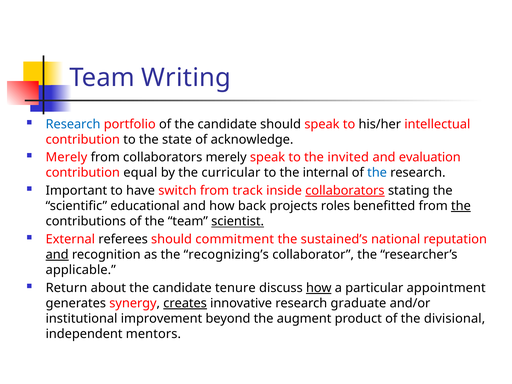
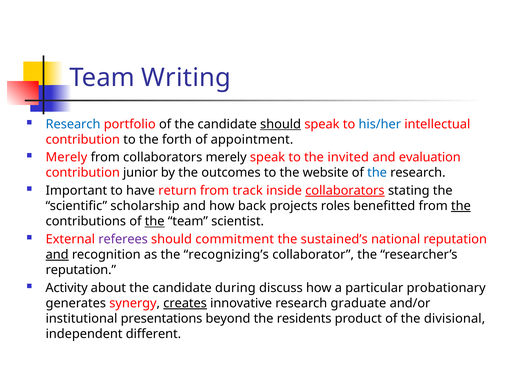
should underline: none -> present (281, 124)
his/her colour: black -> blue (380, 124)
state: state -> forth (177, 139)
acknowledge: acknowledge -> appointment (252, 139)
equal: equal -> junior (140, 173)
curricular: curricular -> outcomes (231, 173)
internal: internal -> website (326, 173)
switch: switch -> return (177, 191)
educational: educational -> scholarship (145, 206)
the underline: none -> present (155, 221)
scientist underline: present -> none (238, 221)
referees colour: black -> purple (123, 239)
applicable: applicable -> reputation (81, 270)
Return: Return -> Activity (67, 288)
tenure: tenure -> during (235, 288)
how underline: present -> none (319, 288)
appointment: appointment -> probationary (446, 288)
improvement: improvement -> presentations (162, 319)
augment: augment -> residents (304, 319)
mentors: mentors -> different (153, 334)
